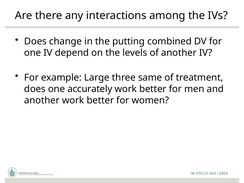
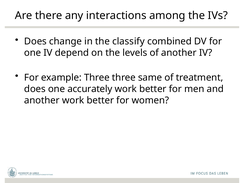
putting: putting -> classify (128, 41)
example Large: Large -> Three (97, 78)
